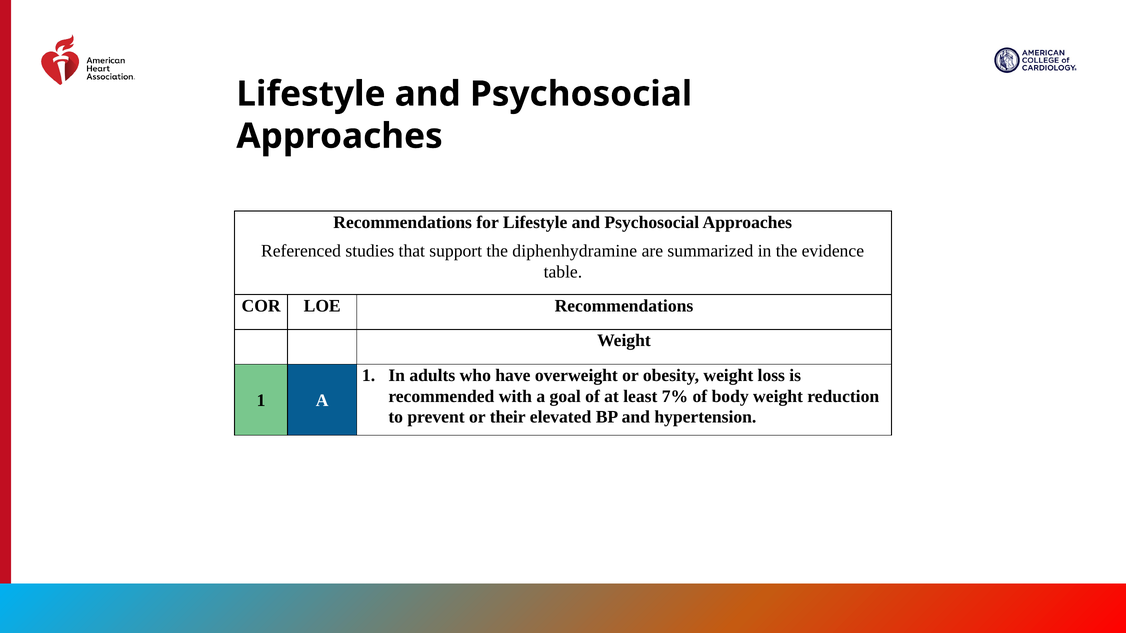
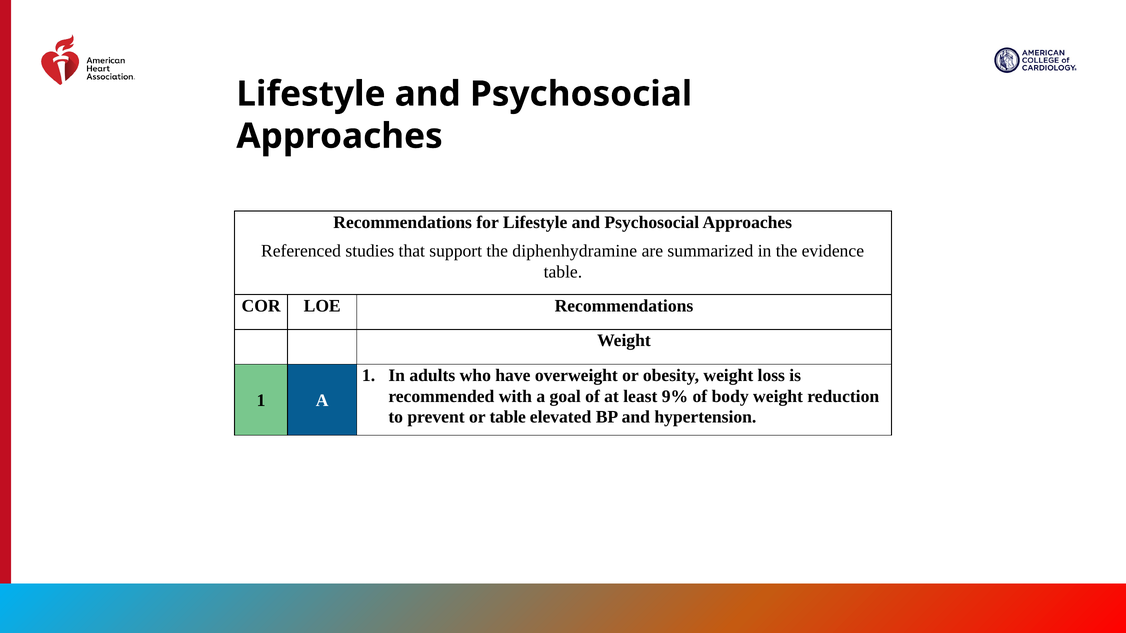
7%: 7% -> 9% (675, 397)
or their: their -> table (508, 417)
